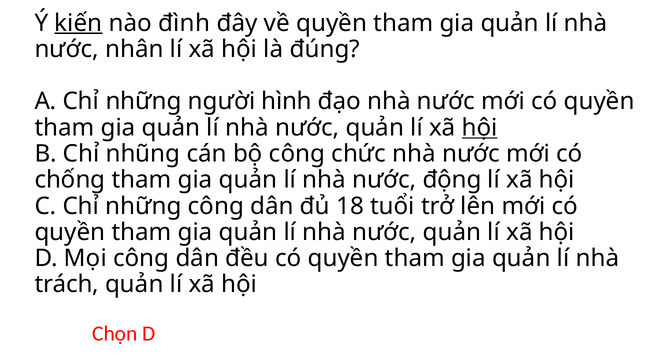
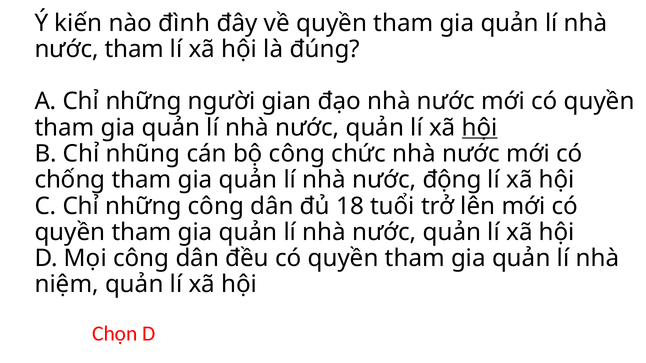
kiến underline: present -> none (78, 23)
nước nhân: nhân -> tham (134, 49)
hình: hình -> gian (286, 102)
trách: trách -> niệm (67, 285)
